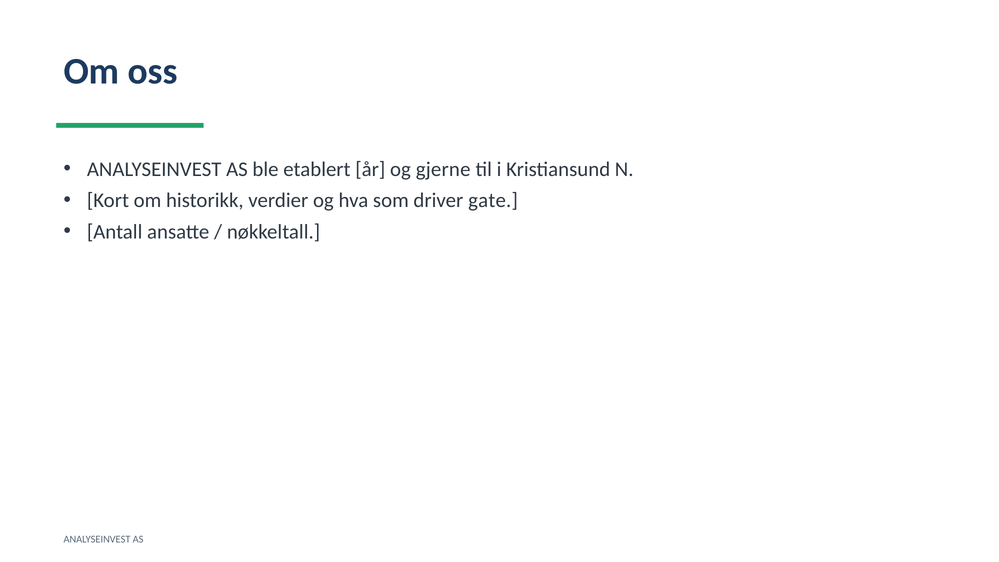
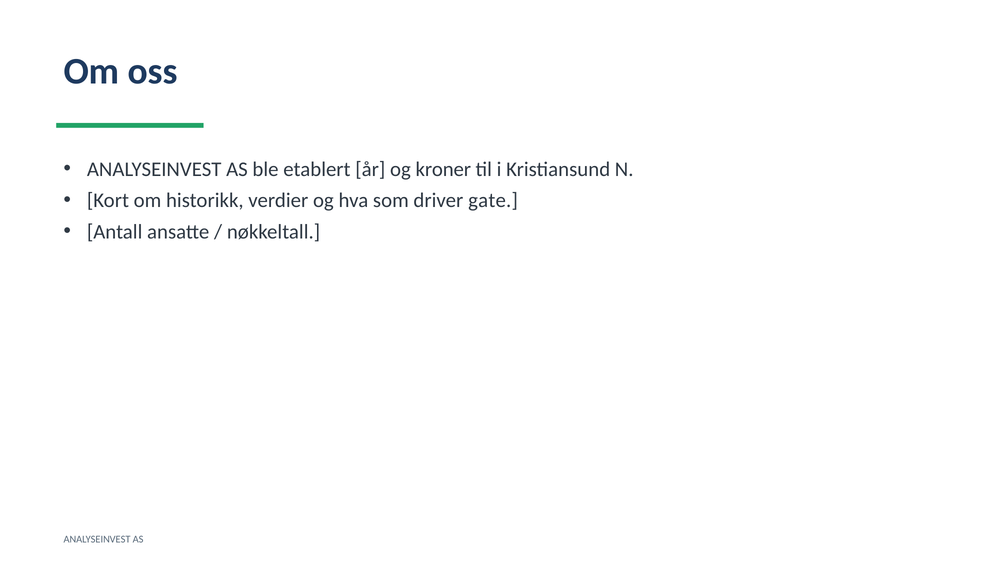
gjerne: gjerne -> kroner (443, 169)
